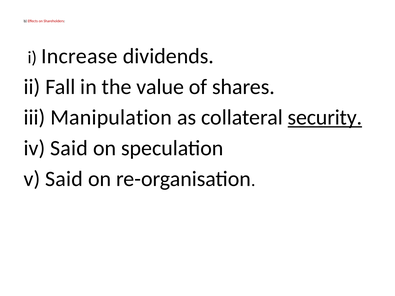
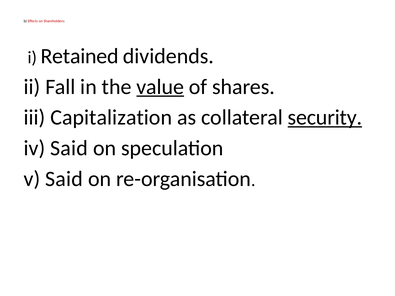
Increase: Increase -> Retained (80, 56)
value underline: none -> present (160, 87)
Manipulation: Manipulation -> Capitalization (111, 118)
